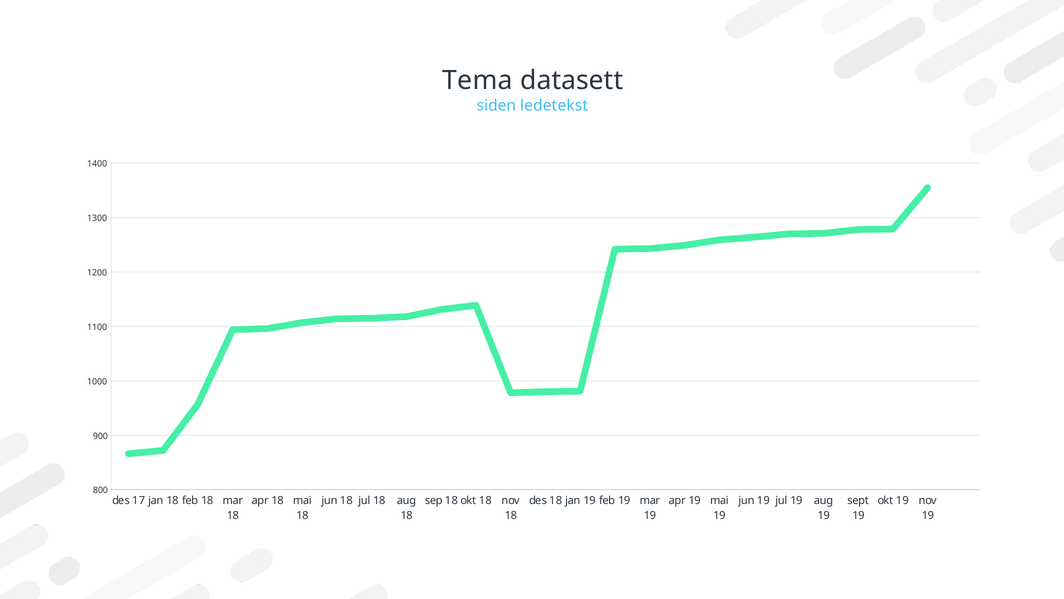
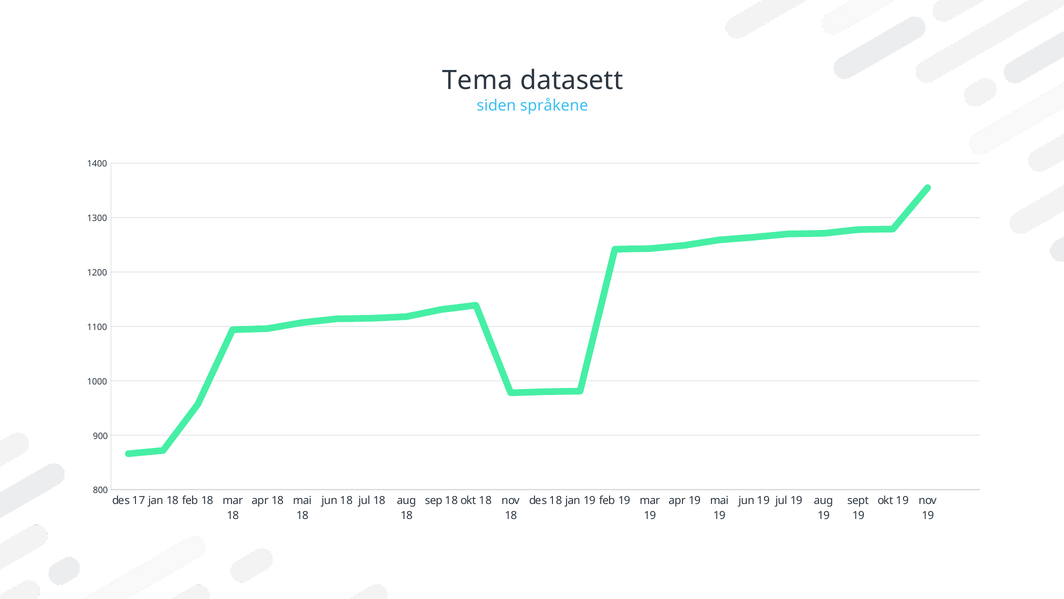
ledetekst: ledetekst -> språkene (554, 106)
